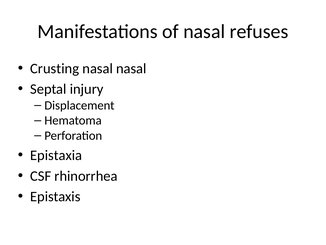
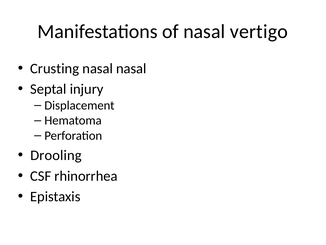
refuses: refuses -> vertigo (259, 32)
Epistaxia: Epistaxia -> Drooling (56, 155)
